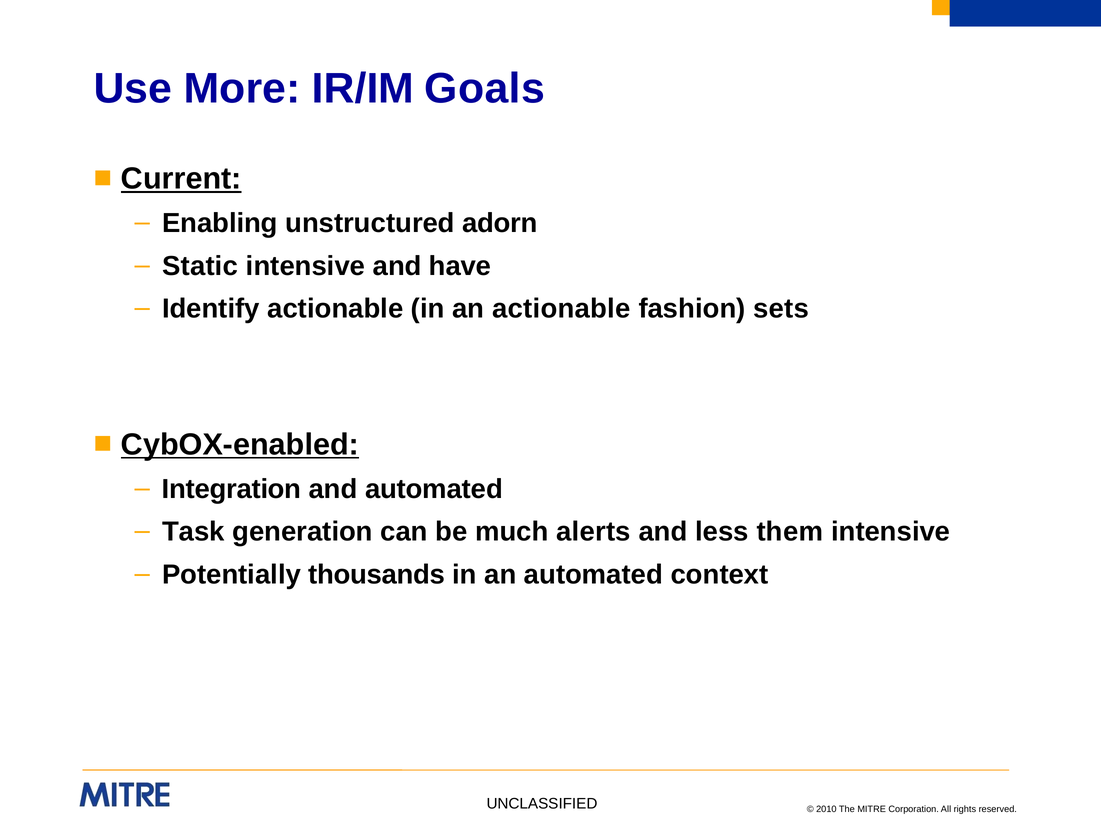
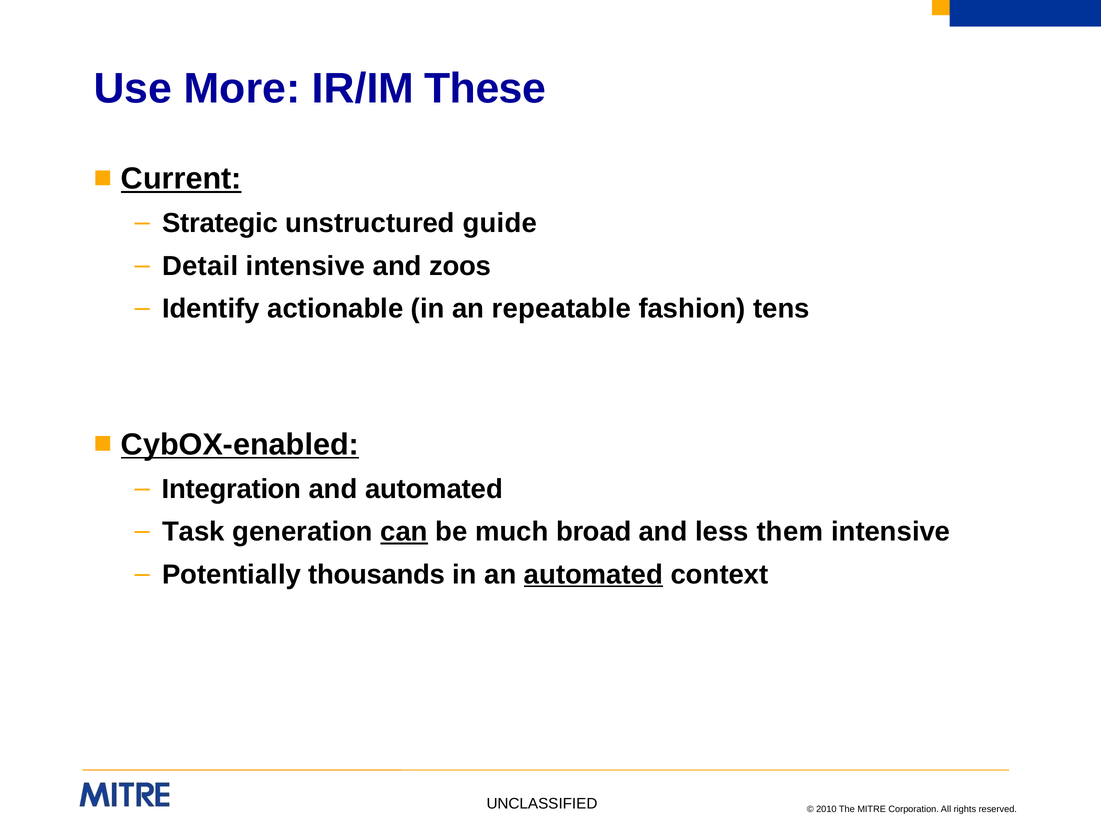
Goals: Goals -> These (485, 89)
Enabling: Enabling -> Strategic (220, 223)
adorn: adorn -> guide (500, 223)
Static: Static -> Detail (200, 266)
have: have -> zoos (460, 266)
an actionable: actionable -> repeatable (561, 309)
sets: sets -> tens (781, 309)
can underline: none -> present (404, 532)
alerts: alerts -> broad (594, 532)
automated underline: none -> present (593, 575)
